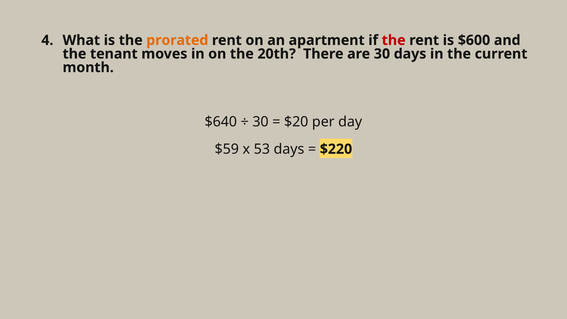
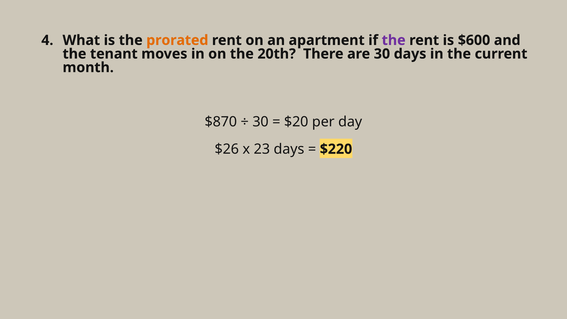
the colour: red -> purple (394, 40)
$640: $640 -> $870 (221, 122)
$59: $59 -> $26 (227, 149)
53: 53 -> 23 (262, 149)
